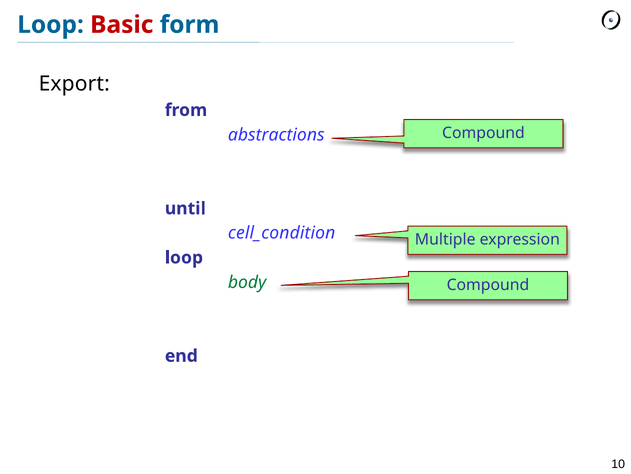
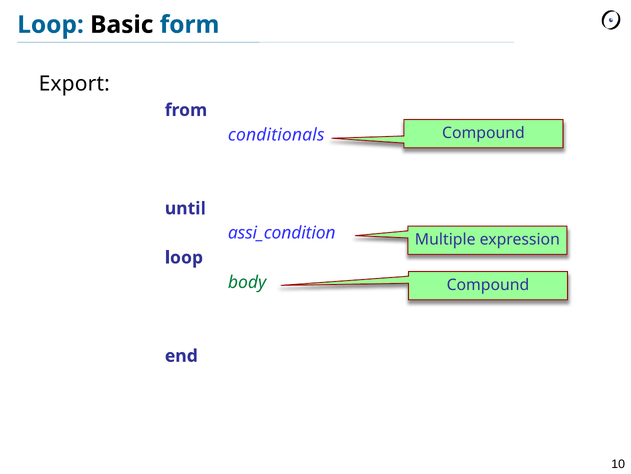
Basic colour: red -> black (122, 25)
abstractions: abstractions -> conditionals (276, 135)
cell_condition: cell_condition -> assi_condition (282, 233)
